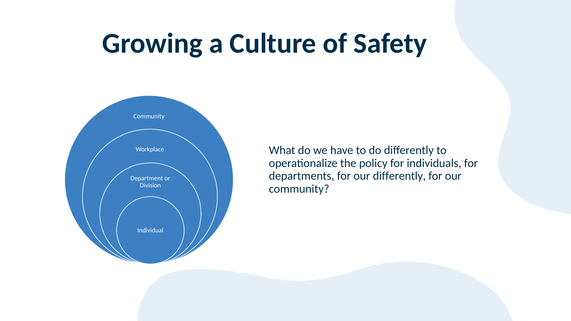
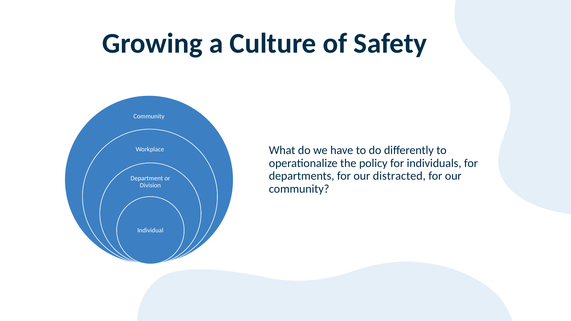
our differently: differently -> distracted (399, 176)
